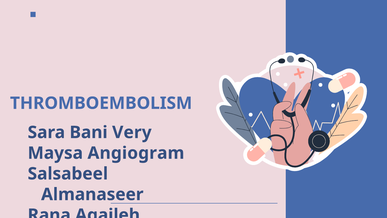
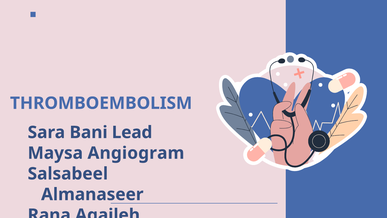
Very: Very -> Lead (132, 132)
